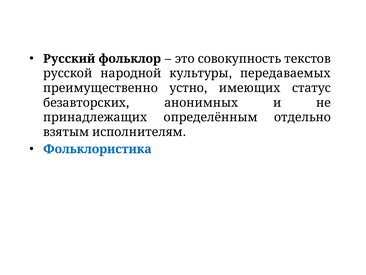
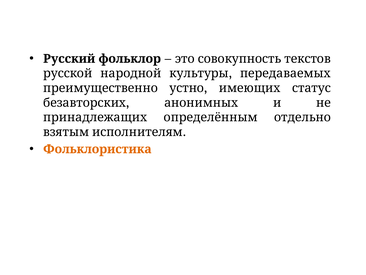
Фольклористика colour: blue -> orange (97, 149)
